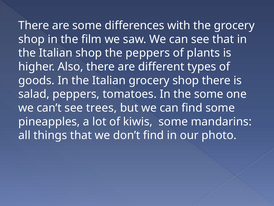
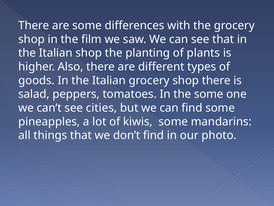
the peppers: peppers -> planting (148, 53)
trees: trees -> cities (101, 108)
